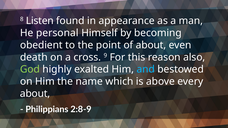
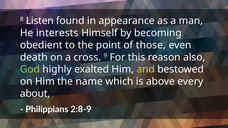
personal: personal -> interests (57, 33)
of about: about -> those (151, 45)
and colour: light blue -> yellow (146, 69)
